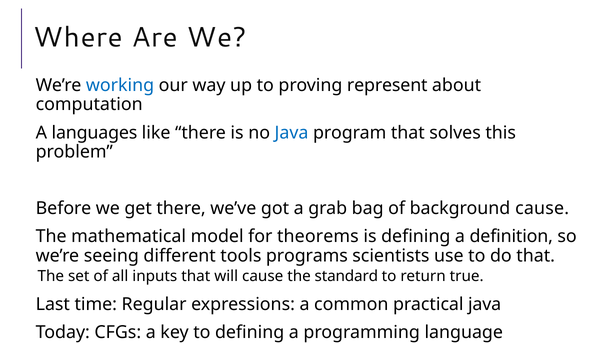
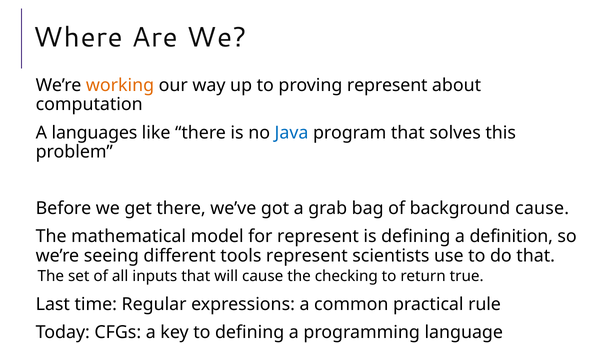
working colour: blue -> orange (120, 85)
for theorems: theorems -> represent (318, 236)
tools programs: programs -> represent (307, 256)
standard: standard -> checking (346, 276)
practical java: java -> rule (485, 304)
